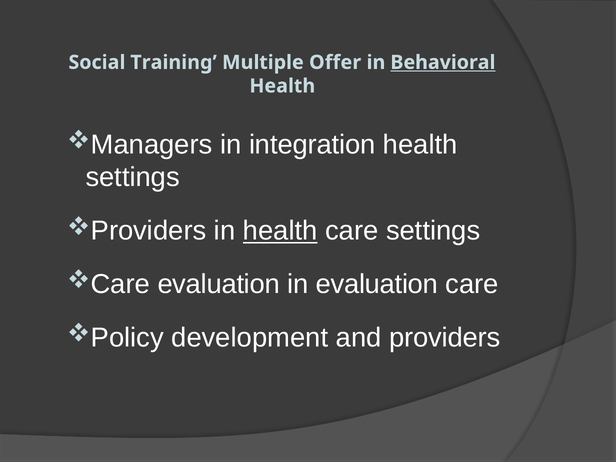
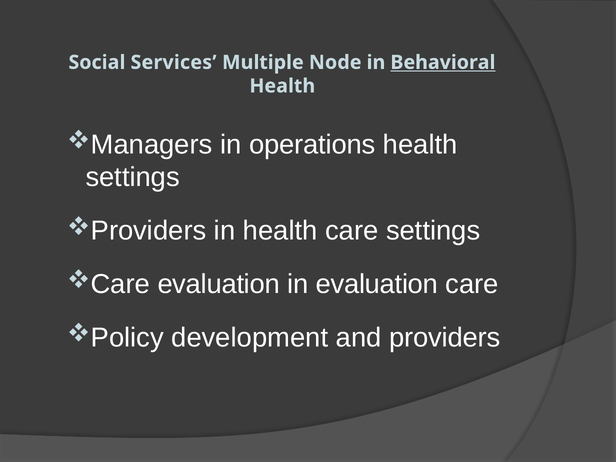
Training: Training -> Services (174, 62)
Offer: Offer -> Node (335, 62)
integration: integration -> operations (312, 145)
health underline: present -> none (280, 231)
